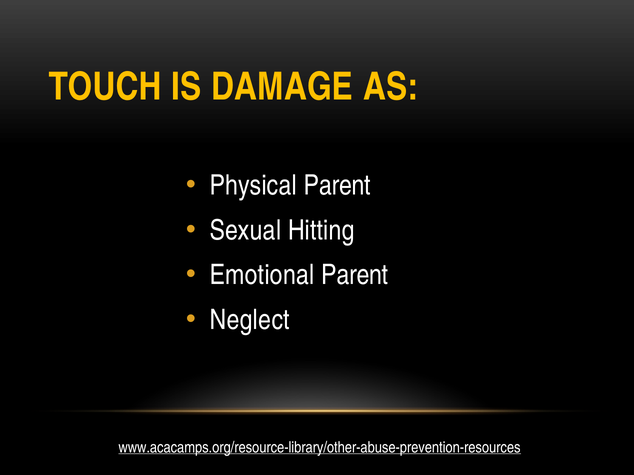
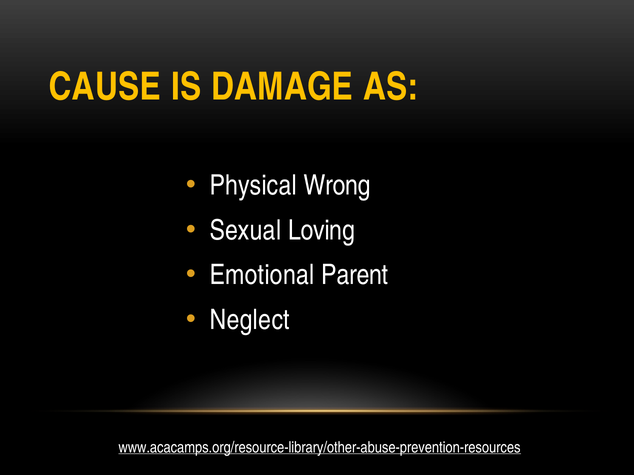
TOUCH: TOUCH -> CAUSE (105, 87)
Physical Parent: Parent -> Wrong (337, 186)
Hitting: Hitting -> Loving (321, 231)
